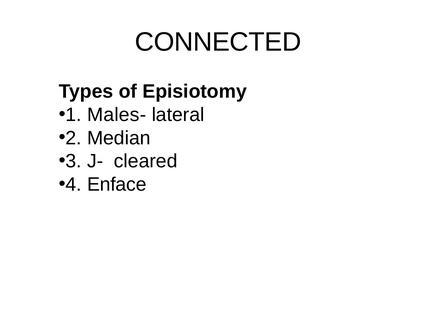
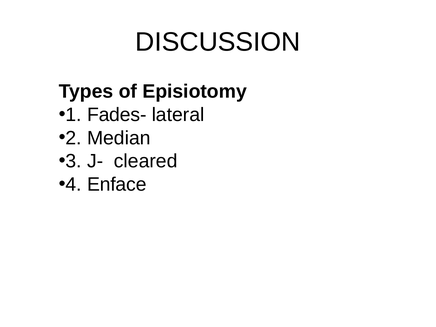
CONNECTED: CONNECTED -> DISCUSSION (218, 42)
Males-: Males- -> Fades- (117, 115)
